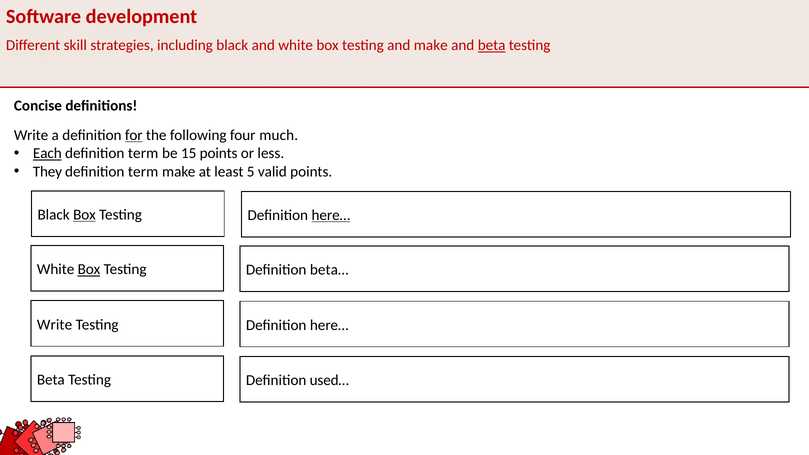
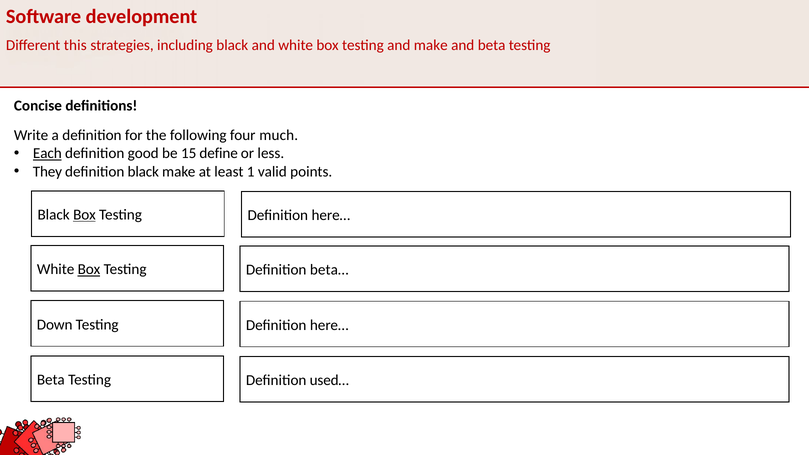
skill: skill -> this (75, 45)
beta underline: present -> none (492, 45)
for underline: present -> none (134, 135)
term: term -> good (143, 153)
15 points: points -> define (219, 153)
term: term -> black (143, 172)
5: 5 -> 1 (251, 172)
here… underline: present -> none (331, 215)
Write: Write -> Down (55, 325)
